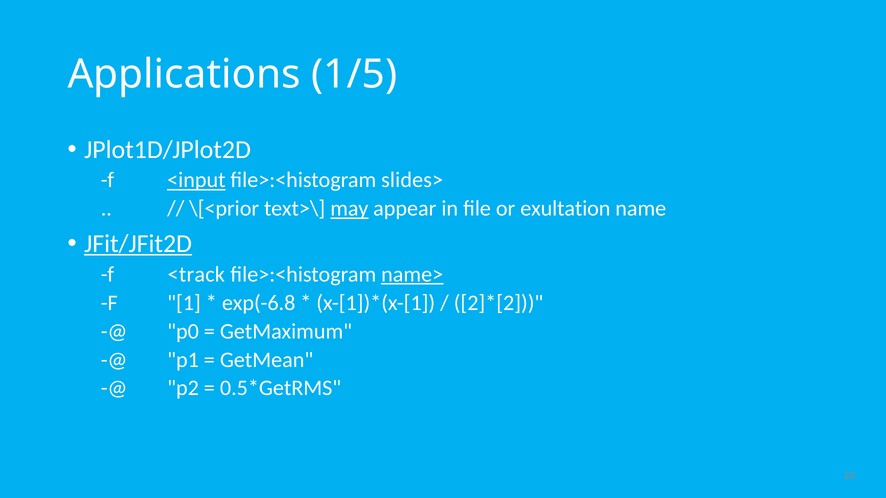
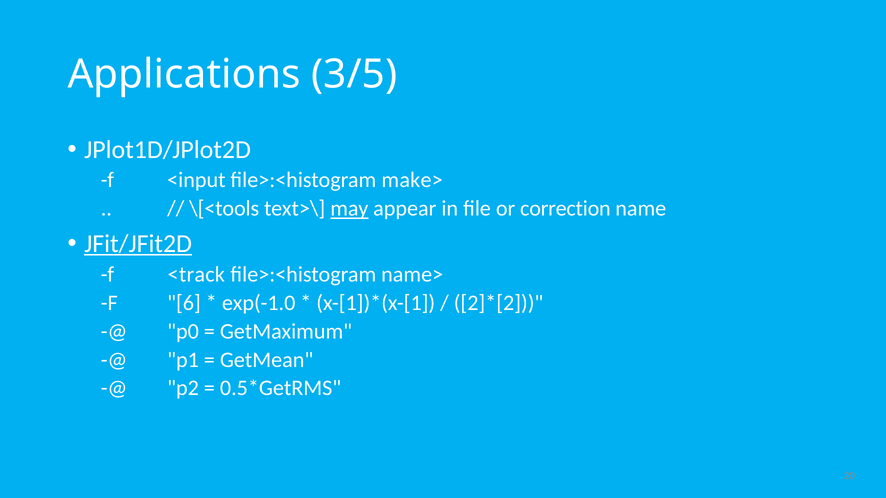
1/5: 1/5 -> 3/5 (354, 74)
<input underline: present -> none (196, 180)
slides>: slides> -> make> (412, 180)
\[<prior: \[<prior -> \[<tools (224, 209)
exultation: exultation -> correction (565, 209)
name> underline: present -> none (412, 274)
1: 1 -> 6 (184, 303)
exp(-6.8: exp(-6.8 -> exp(-1.0 (259, 303)
